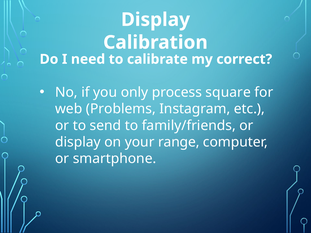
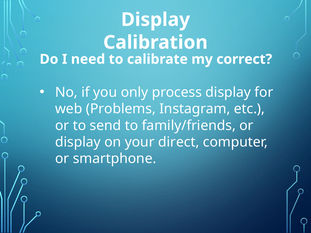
process square: square -> display (228, 92)
range: range -> direct (179, 142)
